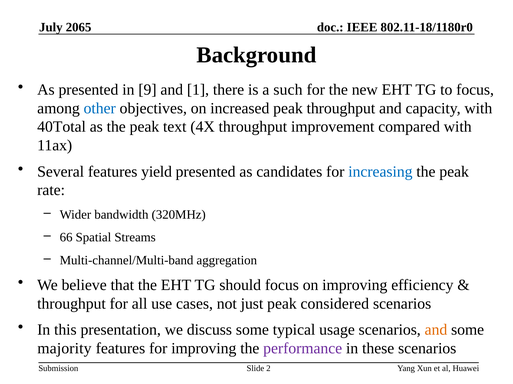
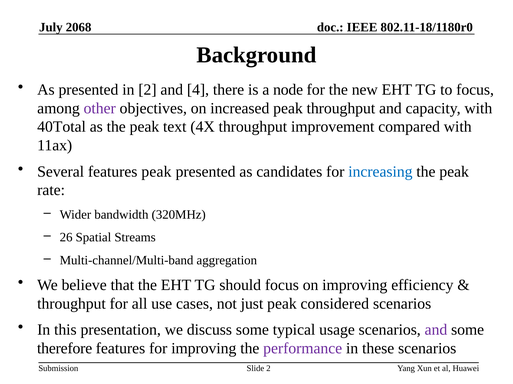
2065: 2065 -> 2068 (79, 27)
in 9: 9 -> 2 (147, 90)
1: 1 -> 4 (198, 90)
such: such -> node (288, 90)
other colour: blue -> purple (100, 108)
features yield: yield -> peak (156, 172)
66: 66 -> 26 (66, 238)
and colour: orange -> purple (436, 330)
majority: majority -> therefore (65, 349)
